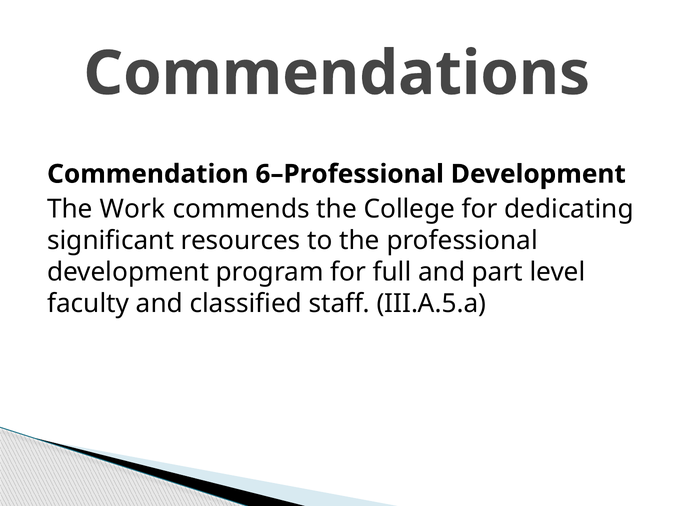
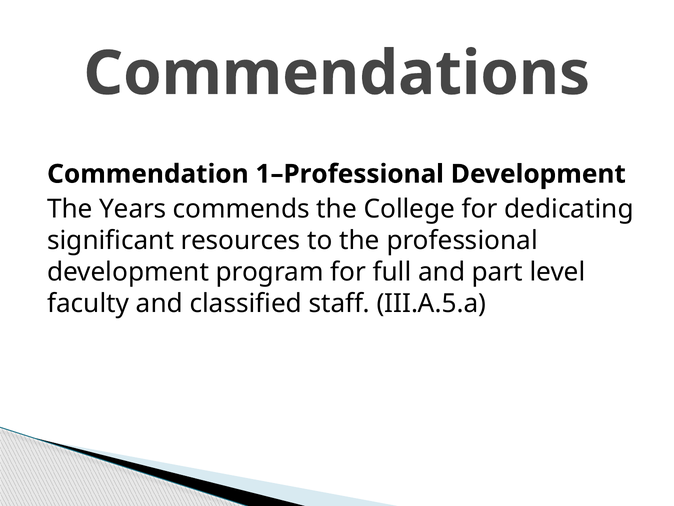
6–Professional: 6–Professional -> 1–Professional (350, 174)
Work: Work -> Years (133, 209)
